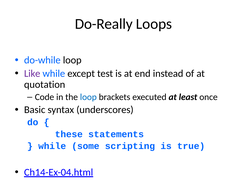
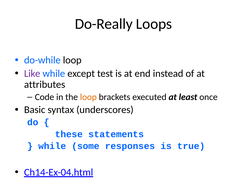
quotation: quotation -> attributes (45, 85)
loop colour: blue -> orange (88, 97)
scripting: scripting -> responses (130, 146)
